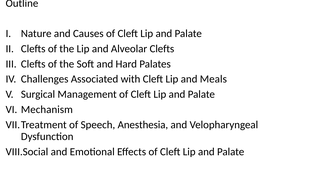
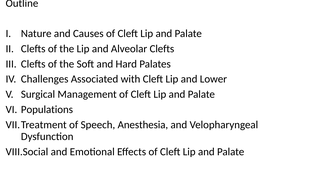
Meals: Meals -> Lower (213, 79)
Mechanism: Mechanism -> Populations (47, 109)
